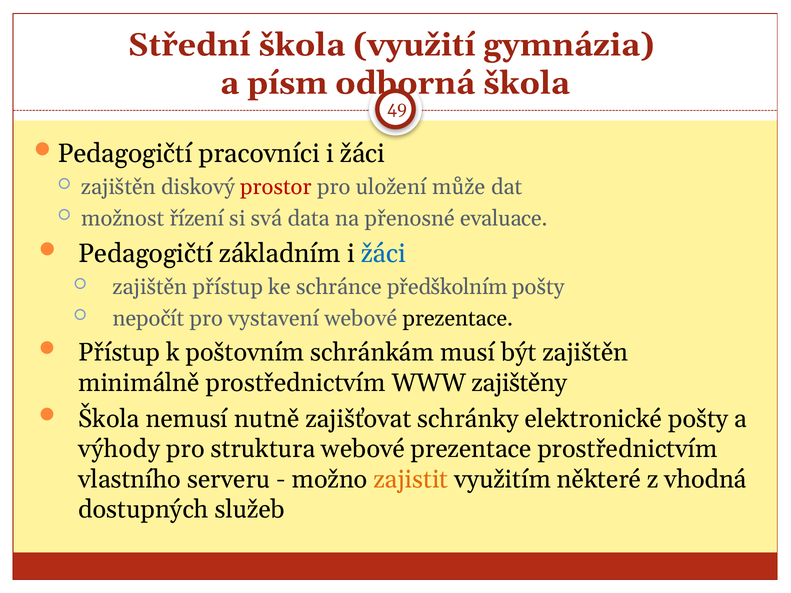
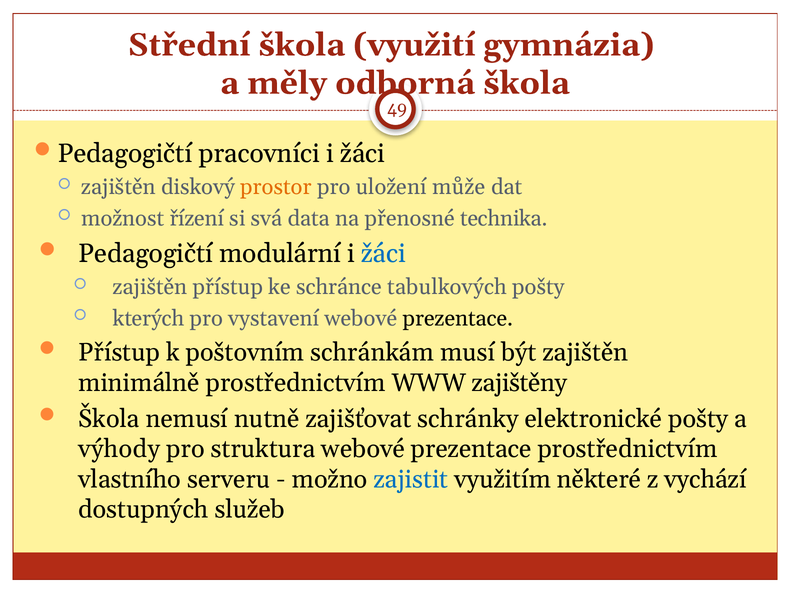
písm: písm -> měly (287, 83)
prostor colour: red -> orange (276, 187)
evaluace: evaluace -> technika (504, 218)
základním: základním -> modulární (280, 254)
předškolním: předškolním -> tabulkových (447, 287)
nepočít: nepočít -> kterých (149, 318)
zajistit colour: orange -> blue (411, 480)
vhodná: vhodná -> vychází (705, 480)
